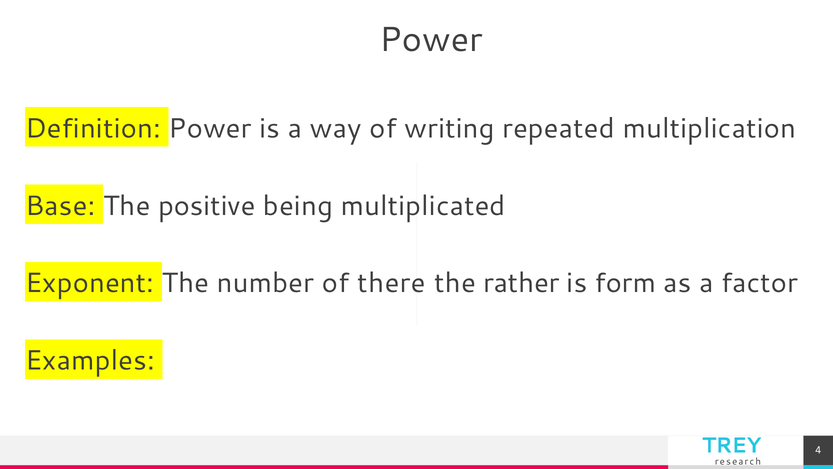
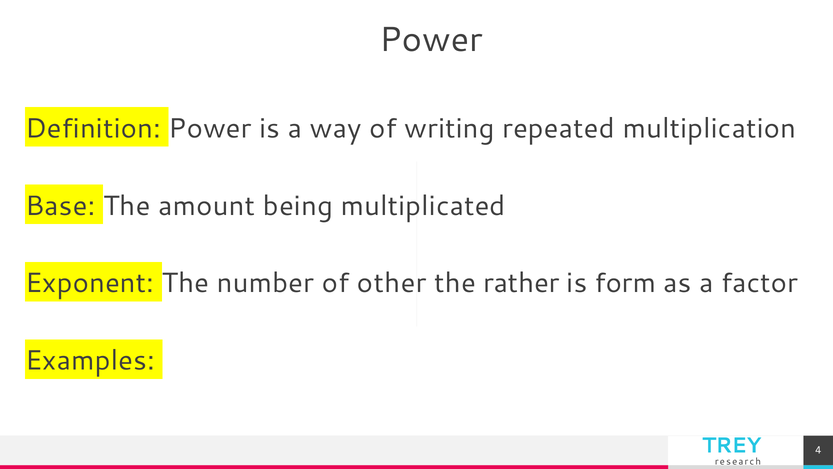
positive: positive -> amount (207, 206)
there: there -> other (392, 283)
